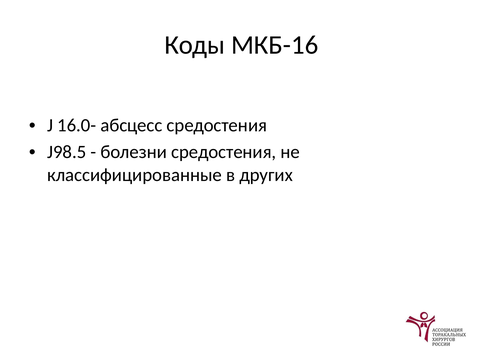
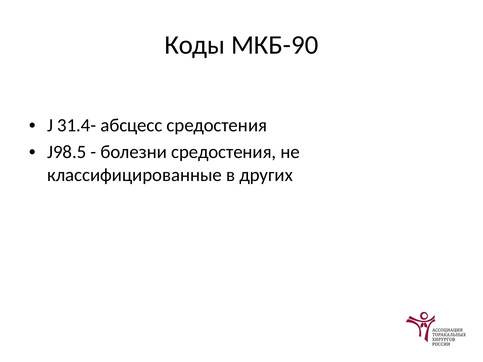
МКБ-16: МКБ-16 -> МКБ-90 (275, 45)
16.0-: 16.0- -> 31.4- (77, 125)
